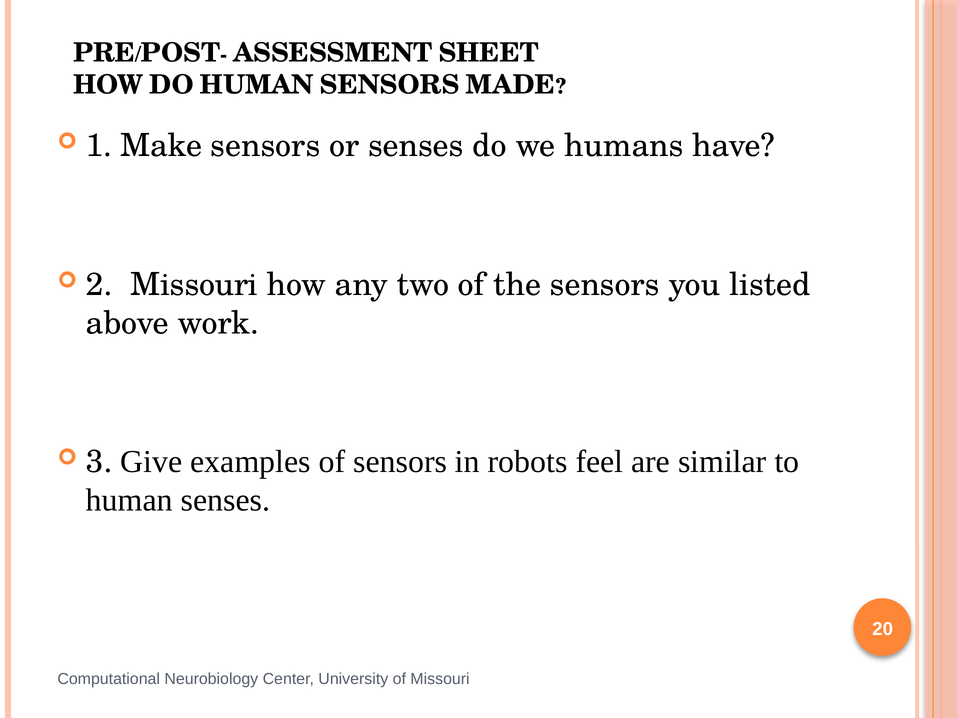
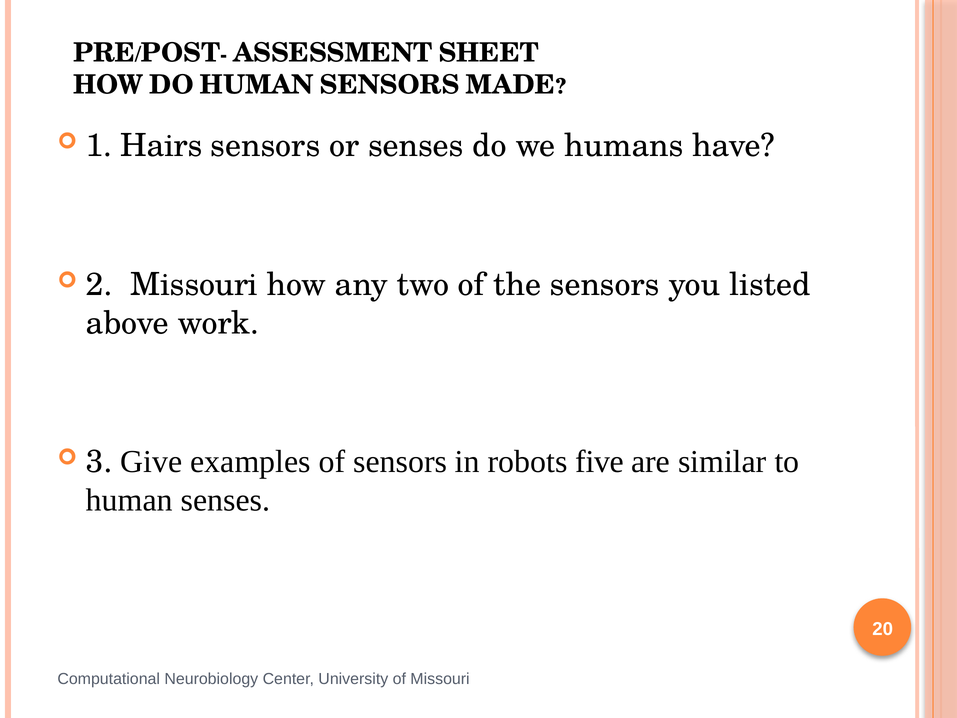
Make: Make -> Hairs (161, 146)
feel: feel -> five (600, 462)
